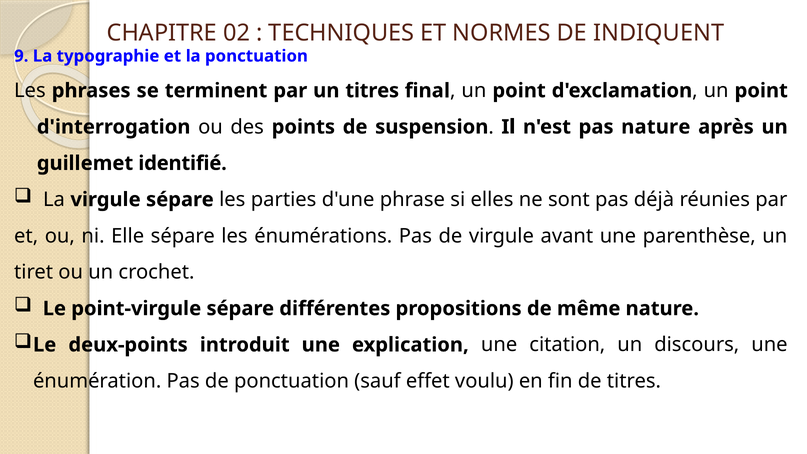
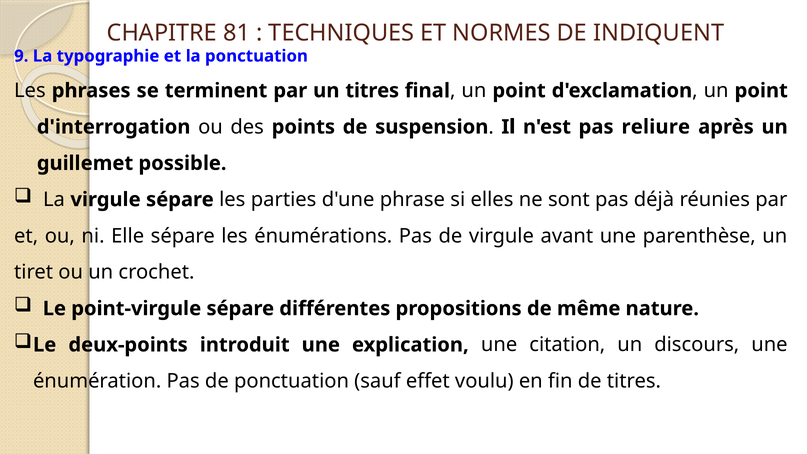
02: 02 -> 81 (237, 33)
pas nature: nature -> reliure (656, 127)
identifié: identifié -> possible (182, 163)
